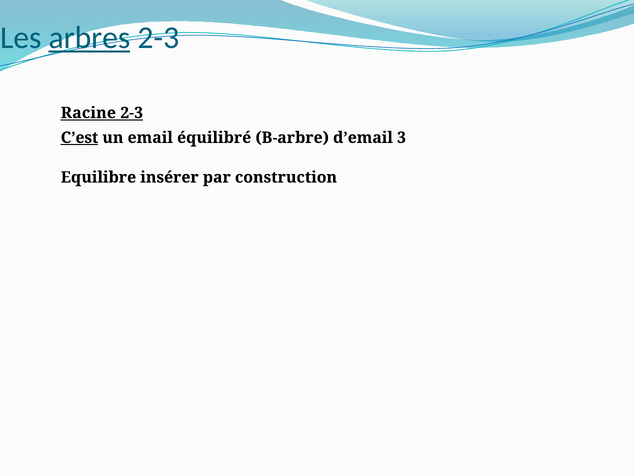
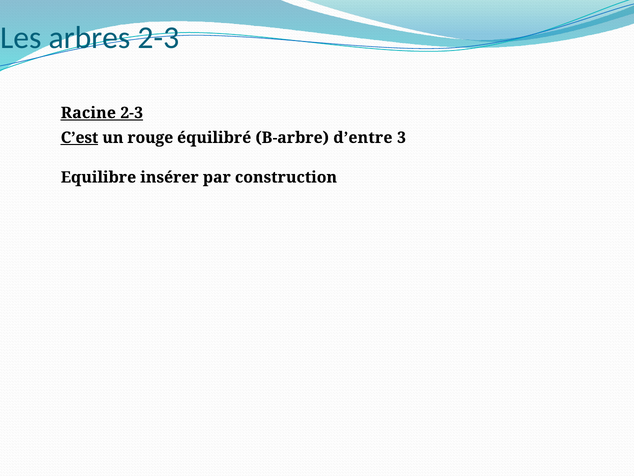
arbres underline: present -> none (89, 38)
email: email -> rouge (150, 138)
d’email: d’email -> d’entre (363, 138)
